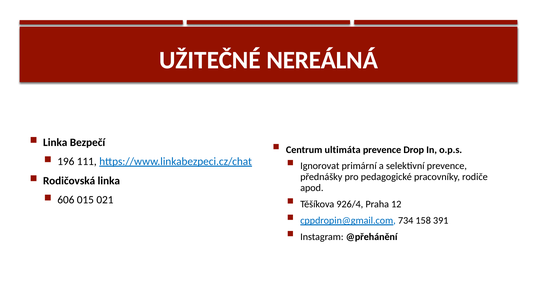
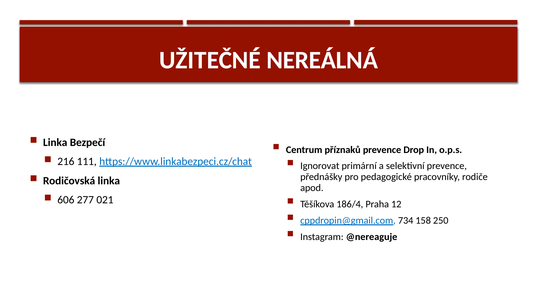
ultimáta: ultimáta -> příznaků (343, 150)
196: 196 -> 216 (66, 161)
015: 015 -> 277 (85, 200)
926/4: 926/4 -> 186/4 (350, 204)
391: 391 -> 250 (441, 220)
@přehánění: @přehánění -> @nereaguje (372, 237)
